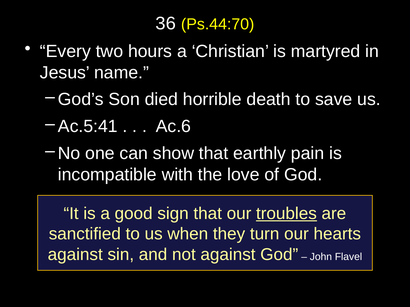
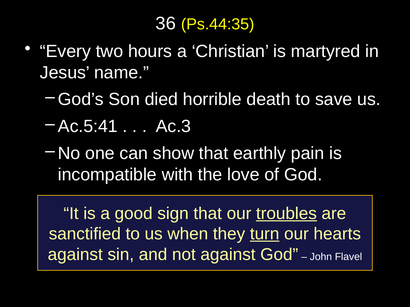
Ps.44:70: Ps.44:70 -> Ps.44:35 (218, 24)
Ac.6: Ac.6 -> Ac.3 (173, 127)
turn underline: none -> present (265, 234)
